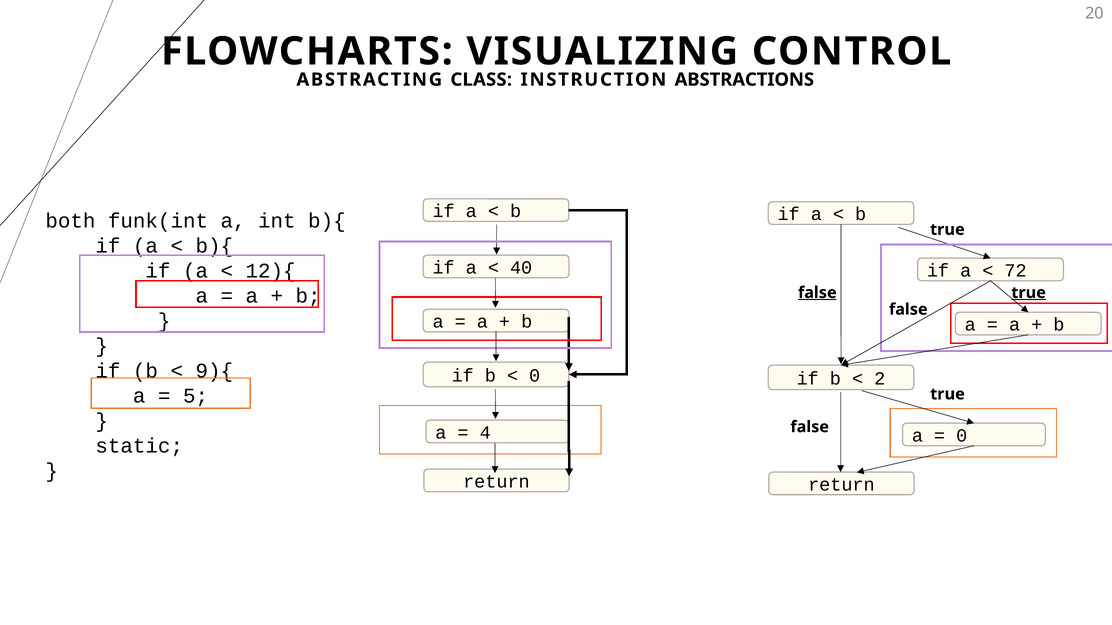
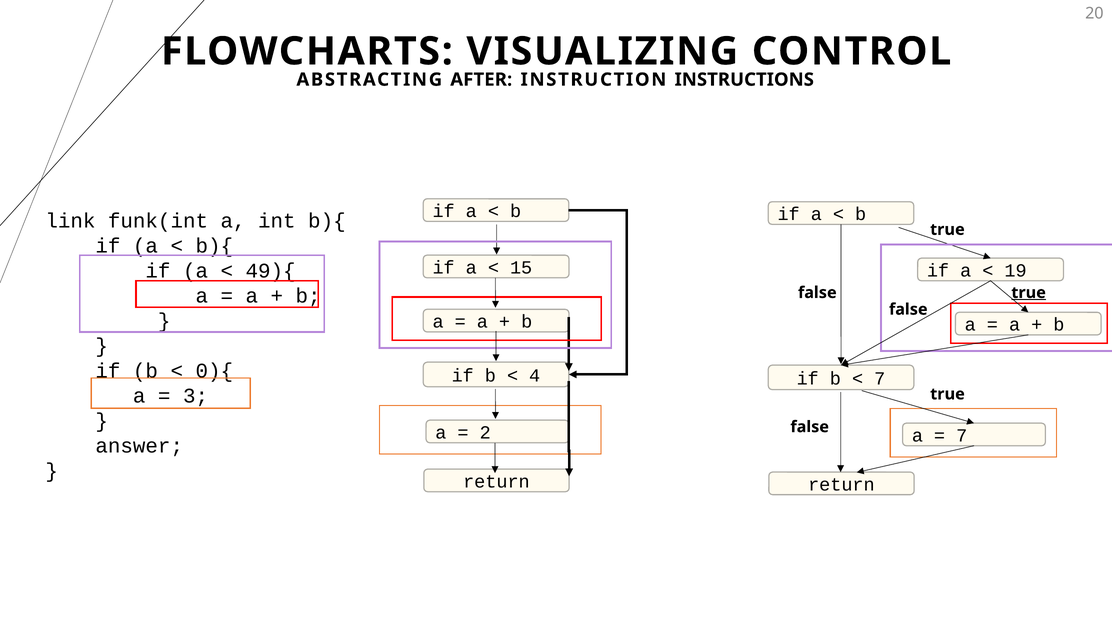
CLASS: CLASS -> AFTER (481, 80)
ABSTRACTIONS: ABSTRACTIONS -> INSTRUCTIONS (744, 80)
both: both -> link (70, 221)
40: 40 -> 15 (521, 268)
12){: 12){ -> 49){ (271, 271)
72: 72 -> 19 (1016, 271)
false underline: present -> none (817, 293)
9){: 9){ -> 0){ (214, 371)
0: 0 -> 4 (535, 376)
2: 2 -> 7 (880, 379)
5: 5 -> 3 (196, 396)
4: 4 -> 2 (485, 433)
0: 0 -> 7 (962, 436)
static: static -> answer (139, 446)
